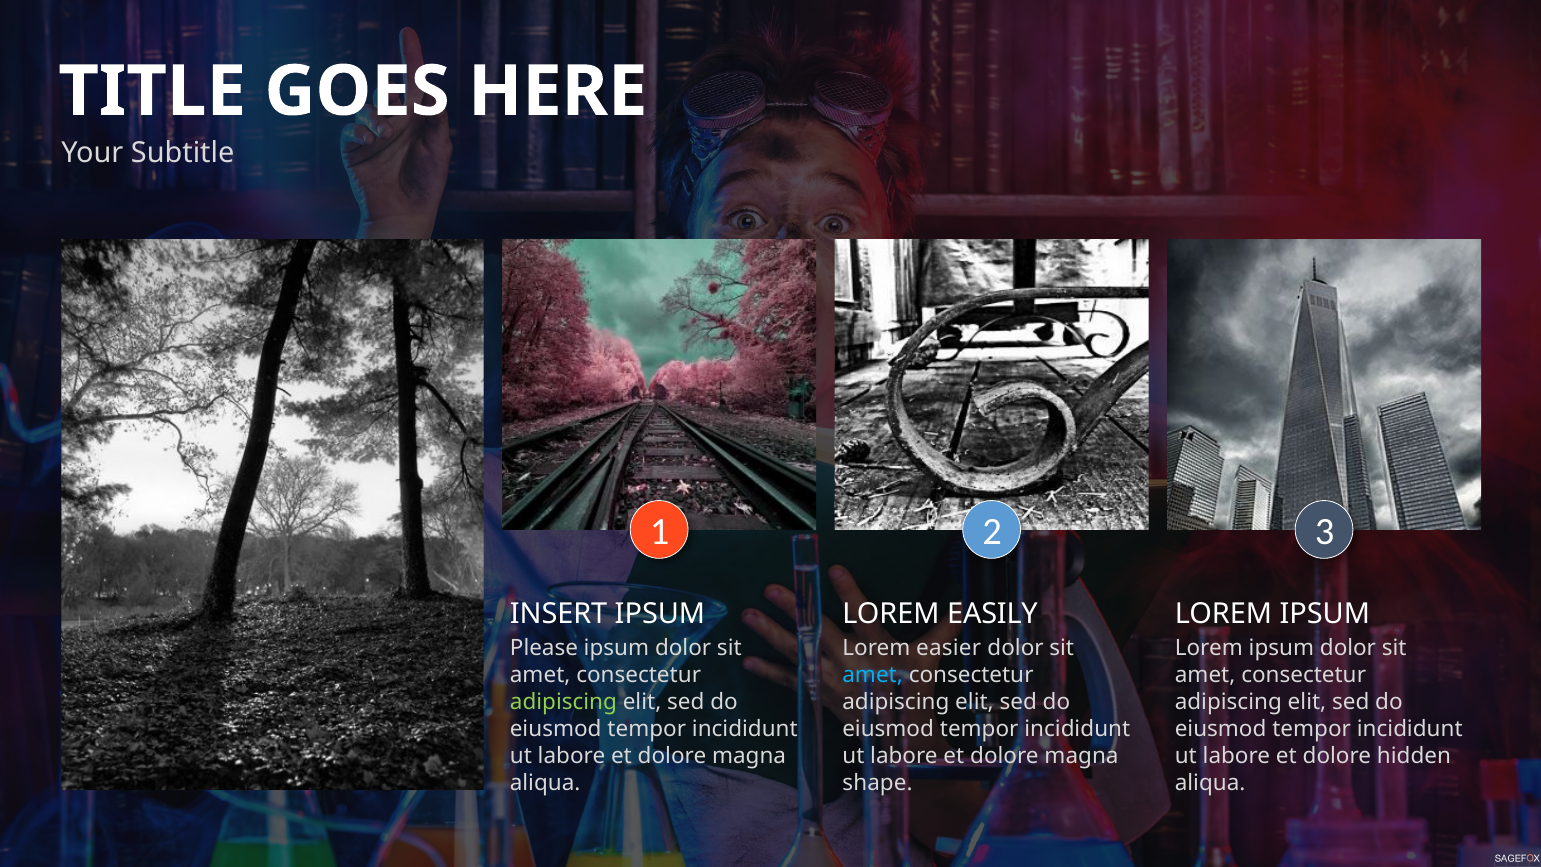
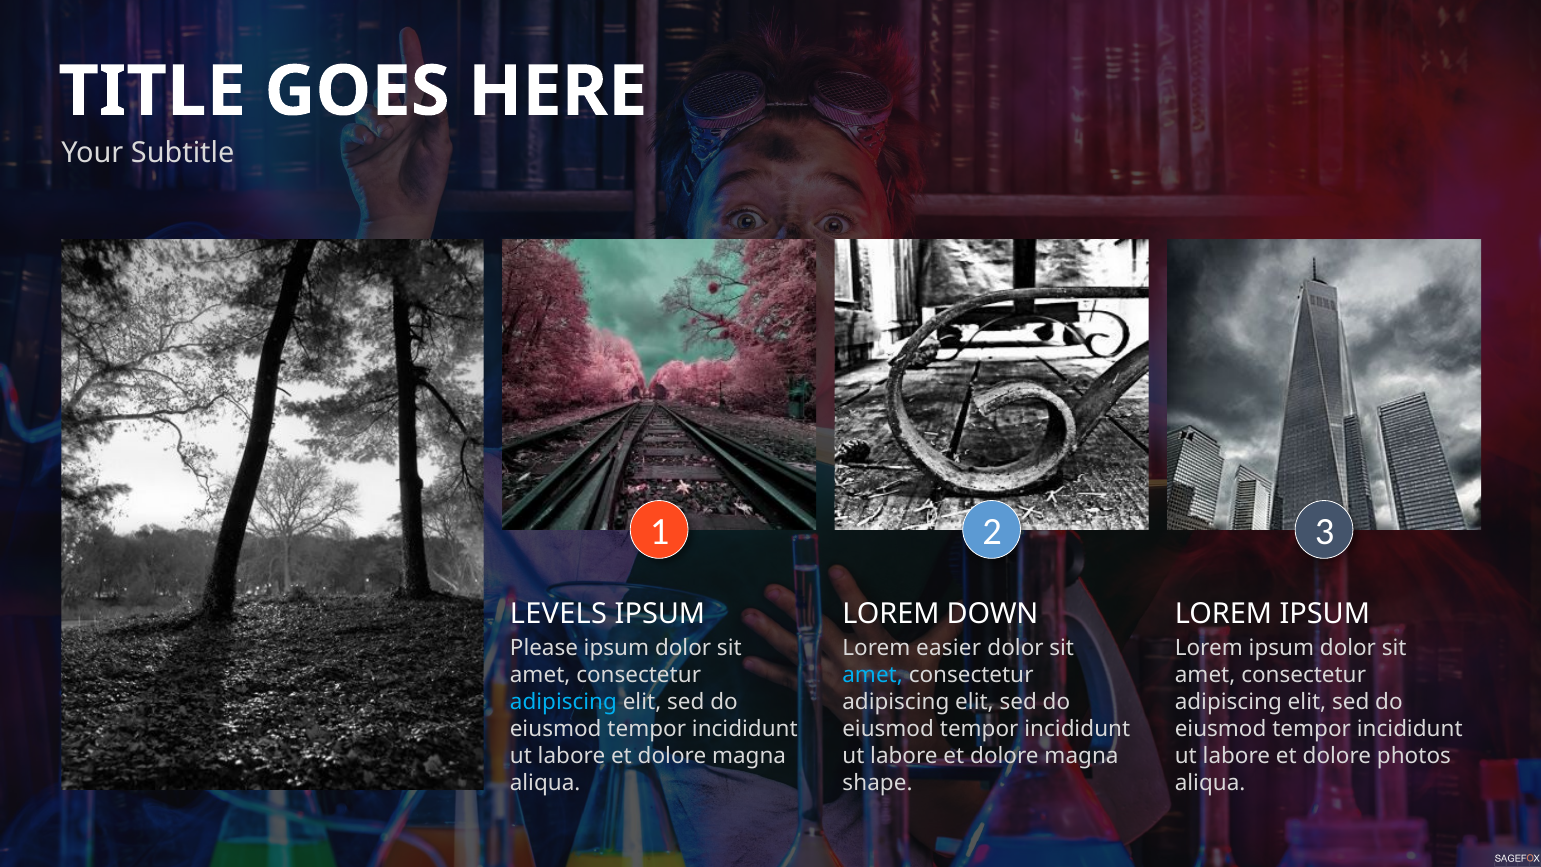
INSERT: INSERT -> LEVELS (558, 613)
EASILY: EASILY -> DOWN (993, 613)
adipiscing colour: light green -> light blue (563, 702)
hidden: hidden -> photos (1414, 756)
